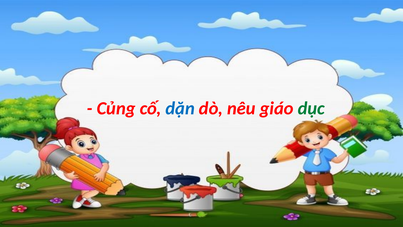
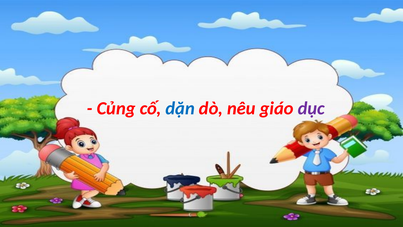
dục colour: green -> purple (311, 108)
